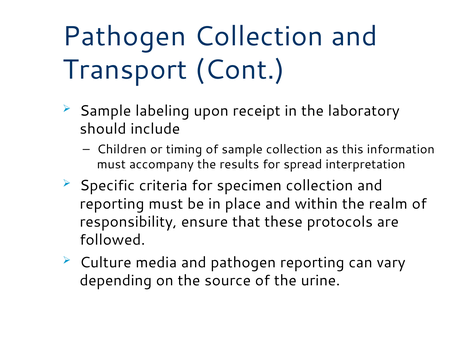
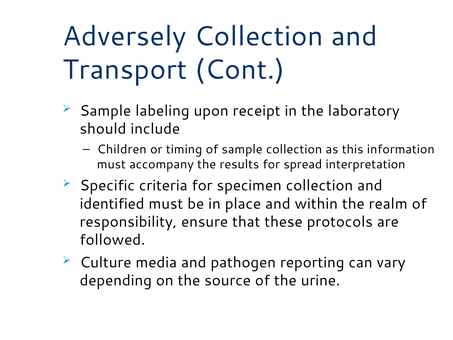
Pathogen: Pathogen -> Adversely (125, 36)
reporting: reporting -> identified (112, 204)
